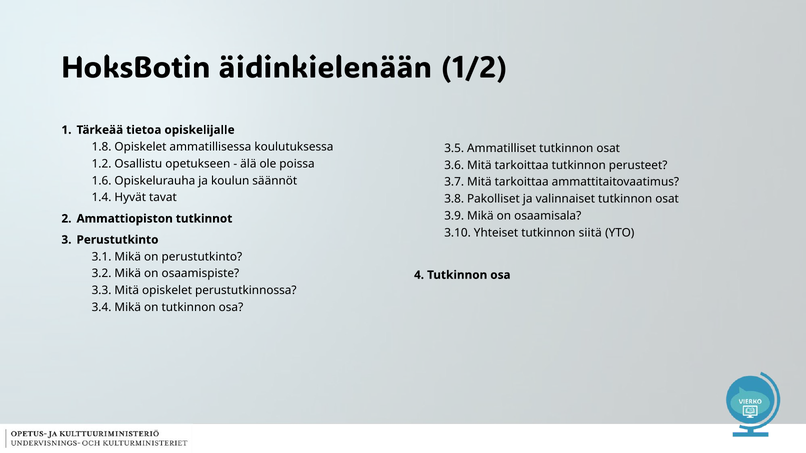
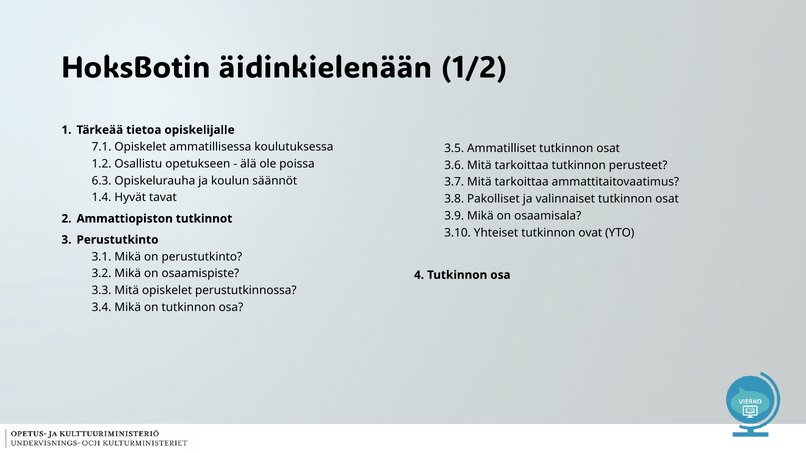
1.8: 1.8 -> 7.1 (102, 147)
1.6: 1.6 -> 6.3 (102, 181)
siitä: siitä -> ovat (590, 233)
